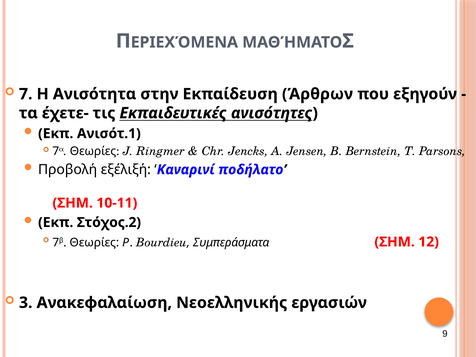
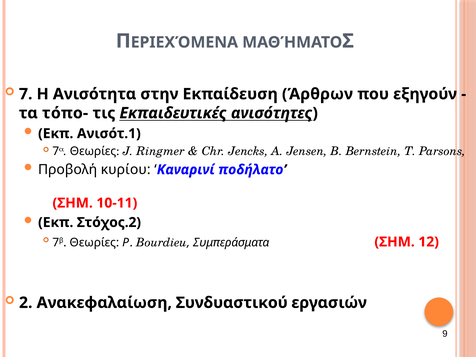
έχετε-: έχετε- -> τόπο- (65, 113)
εξέλιξή: εξέλιξή -> κυρίου (126, 170)
3: 3 -> 2 (26, 303)
Νεοελληνικής: Νεοελληνικής -> Συνδυαστικού (232, 303)
